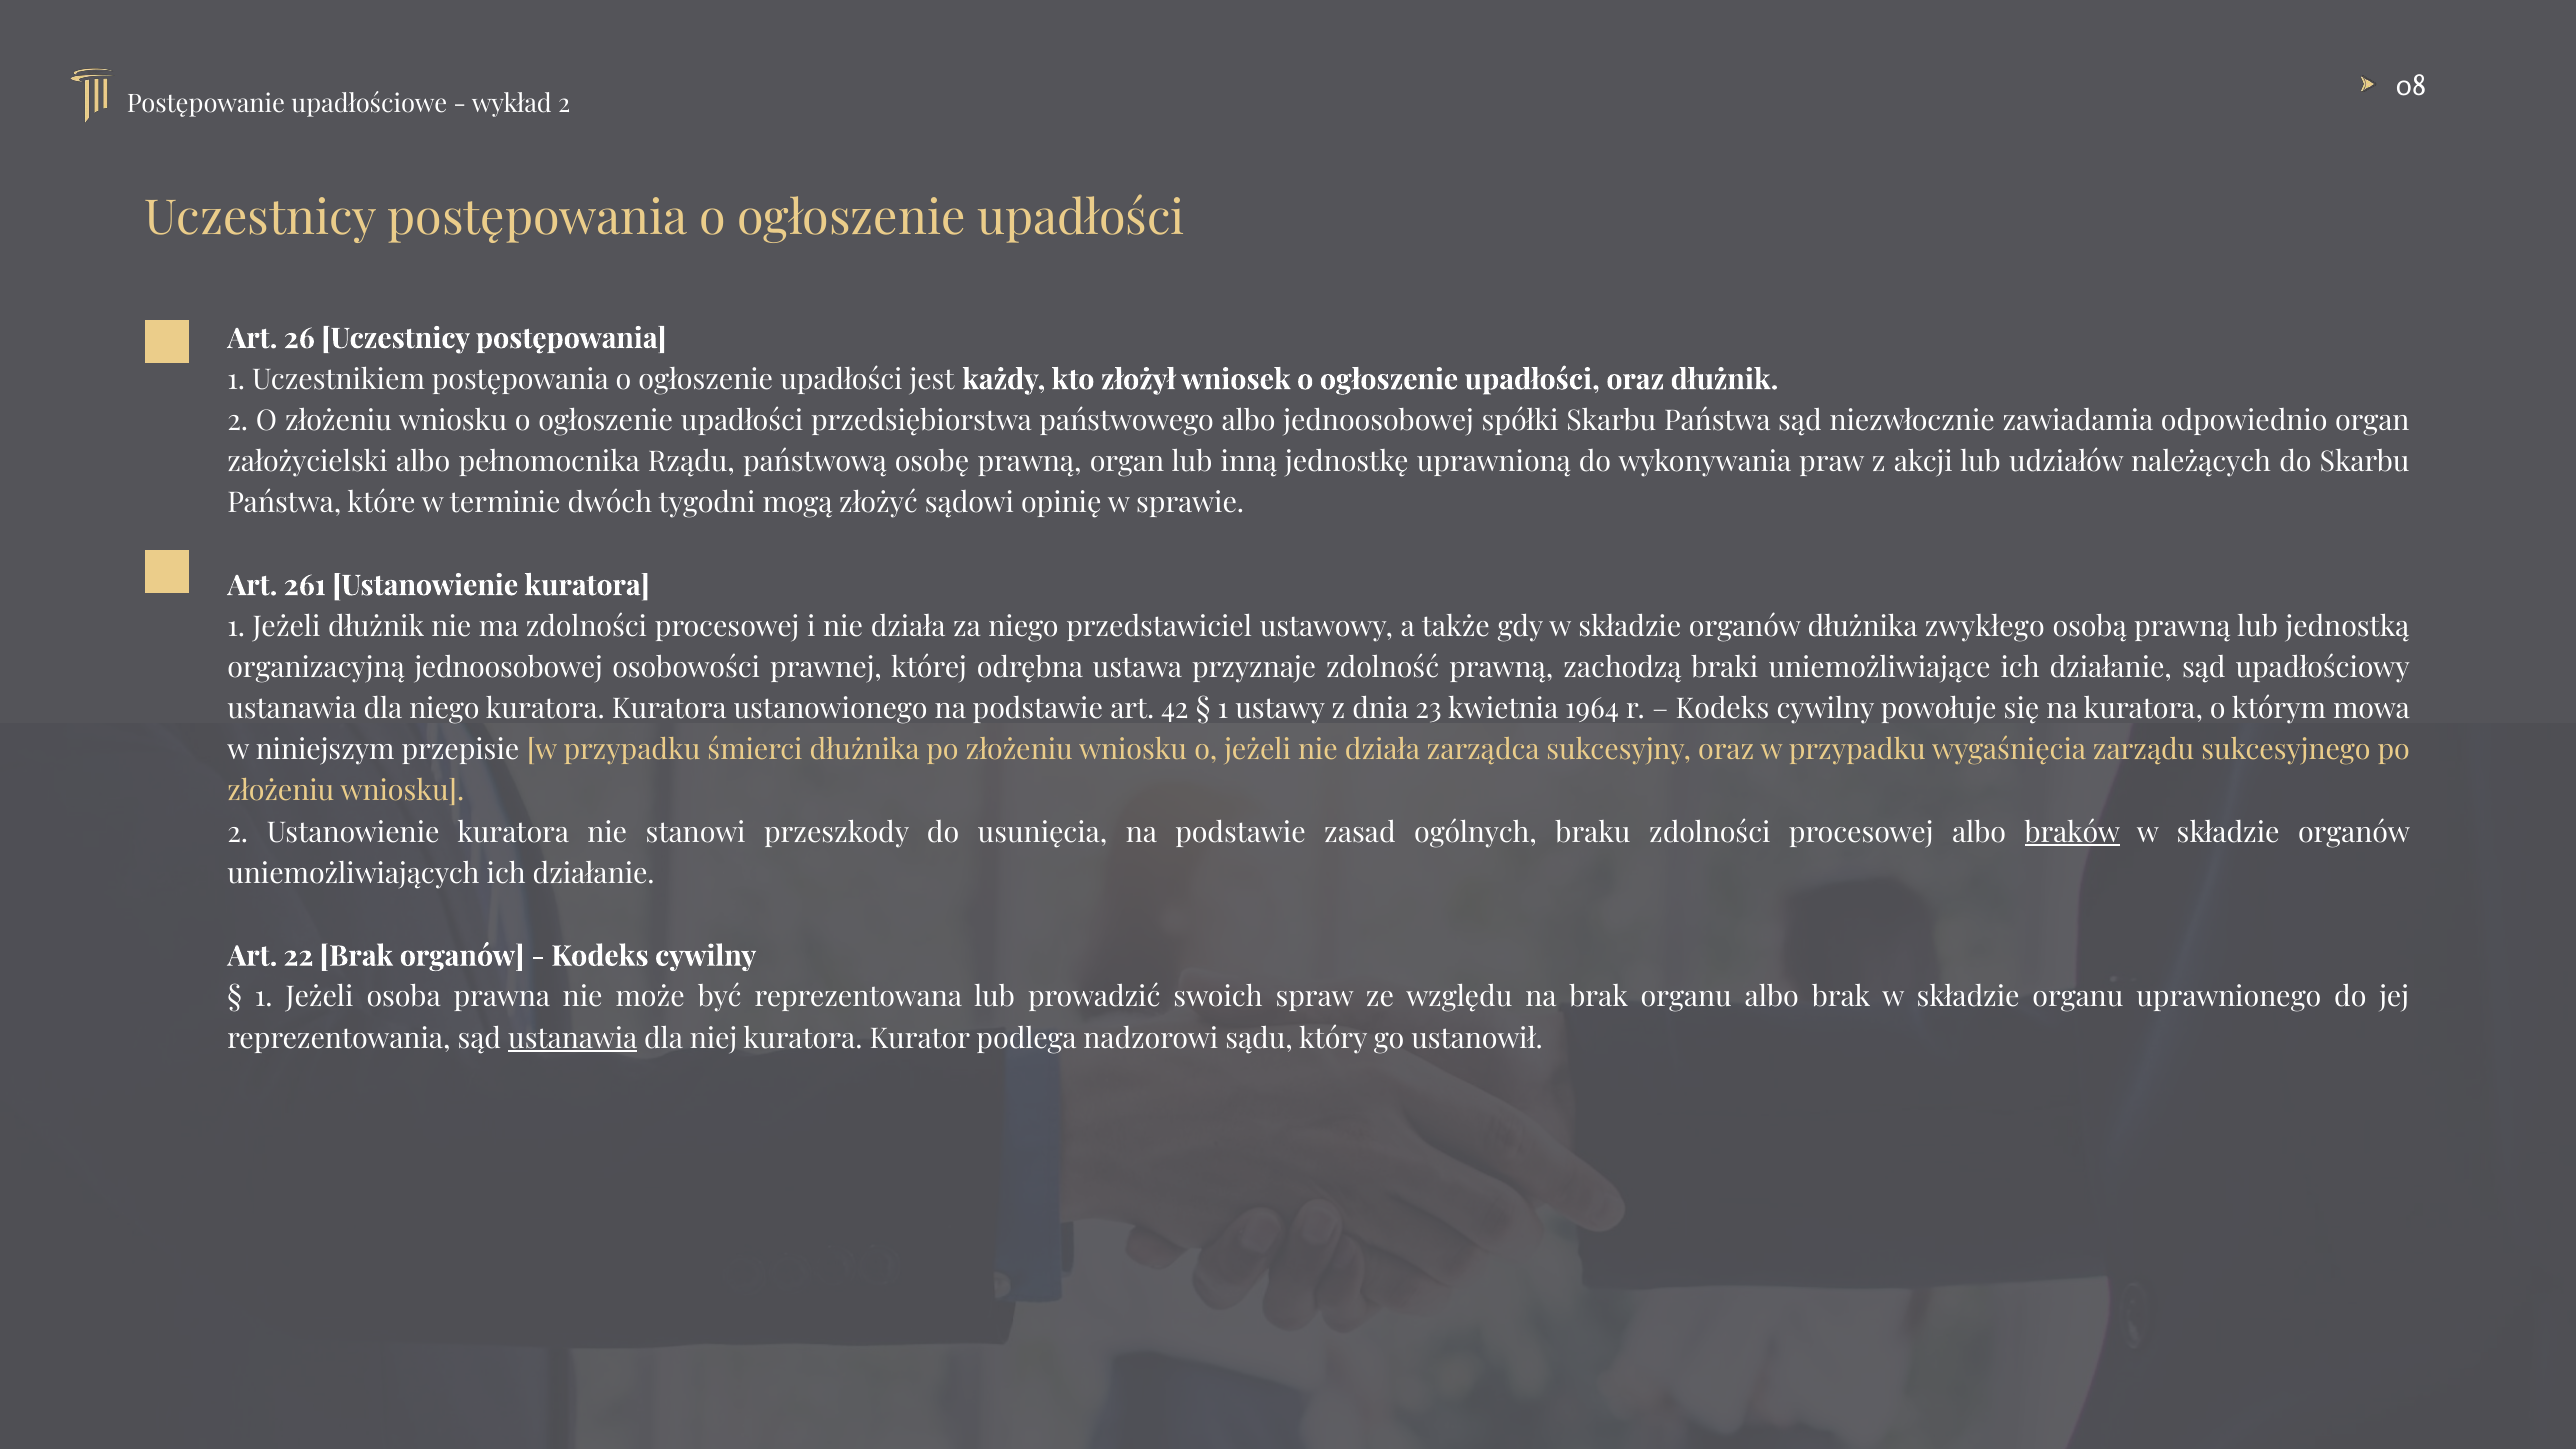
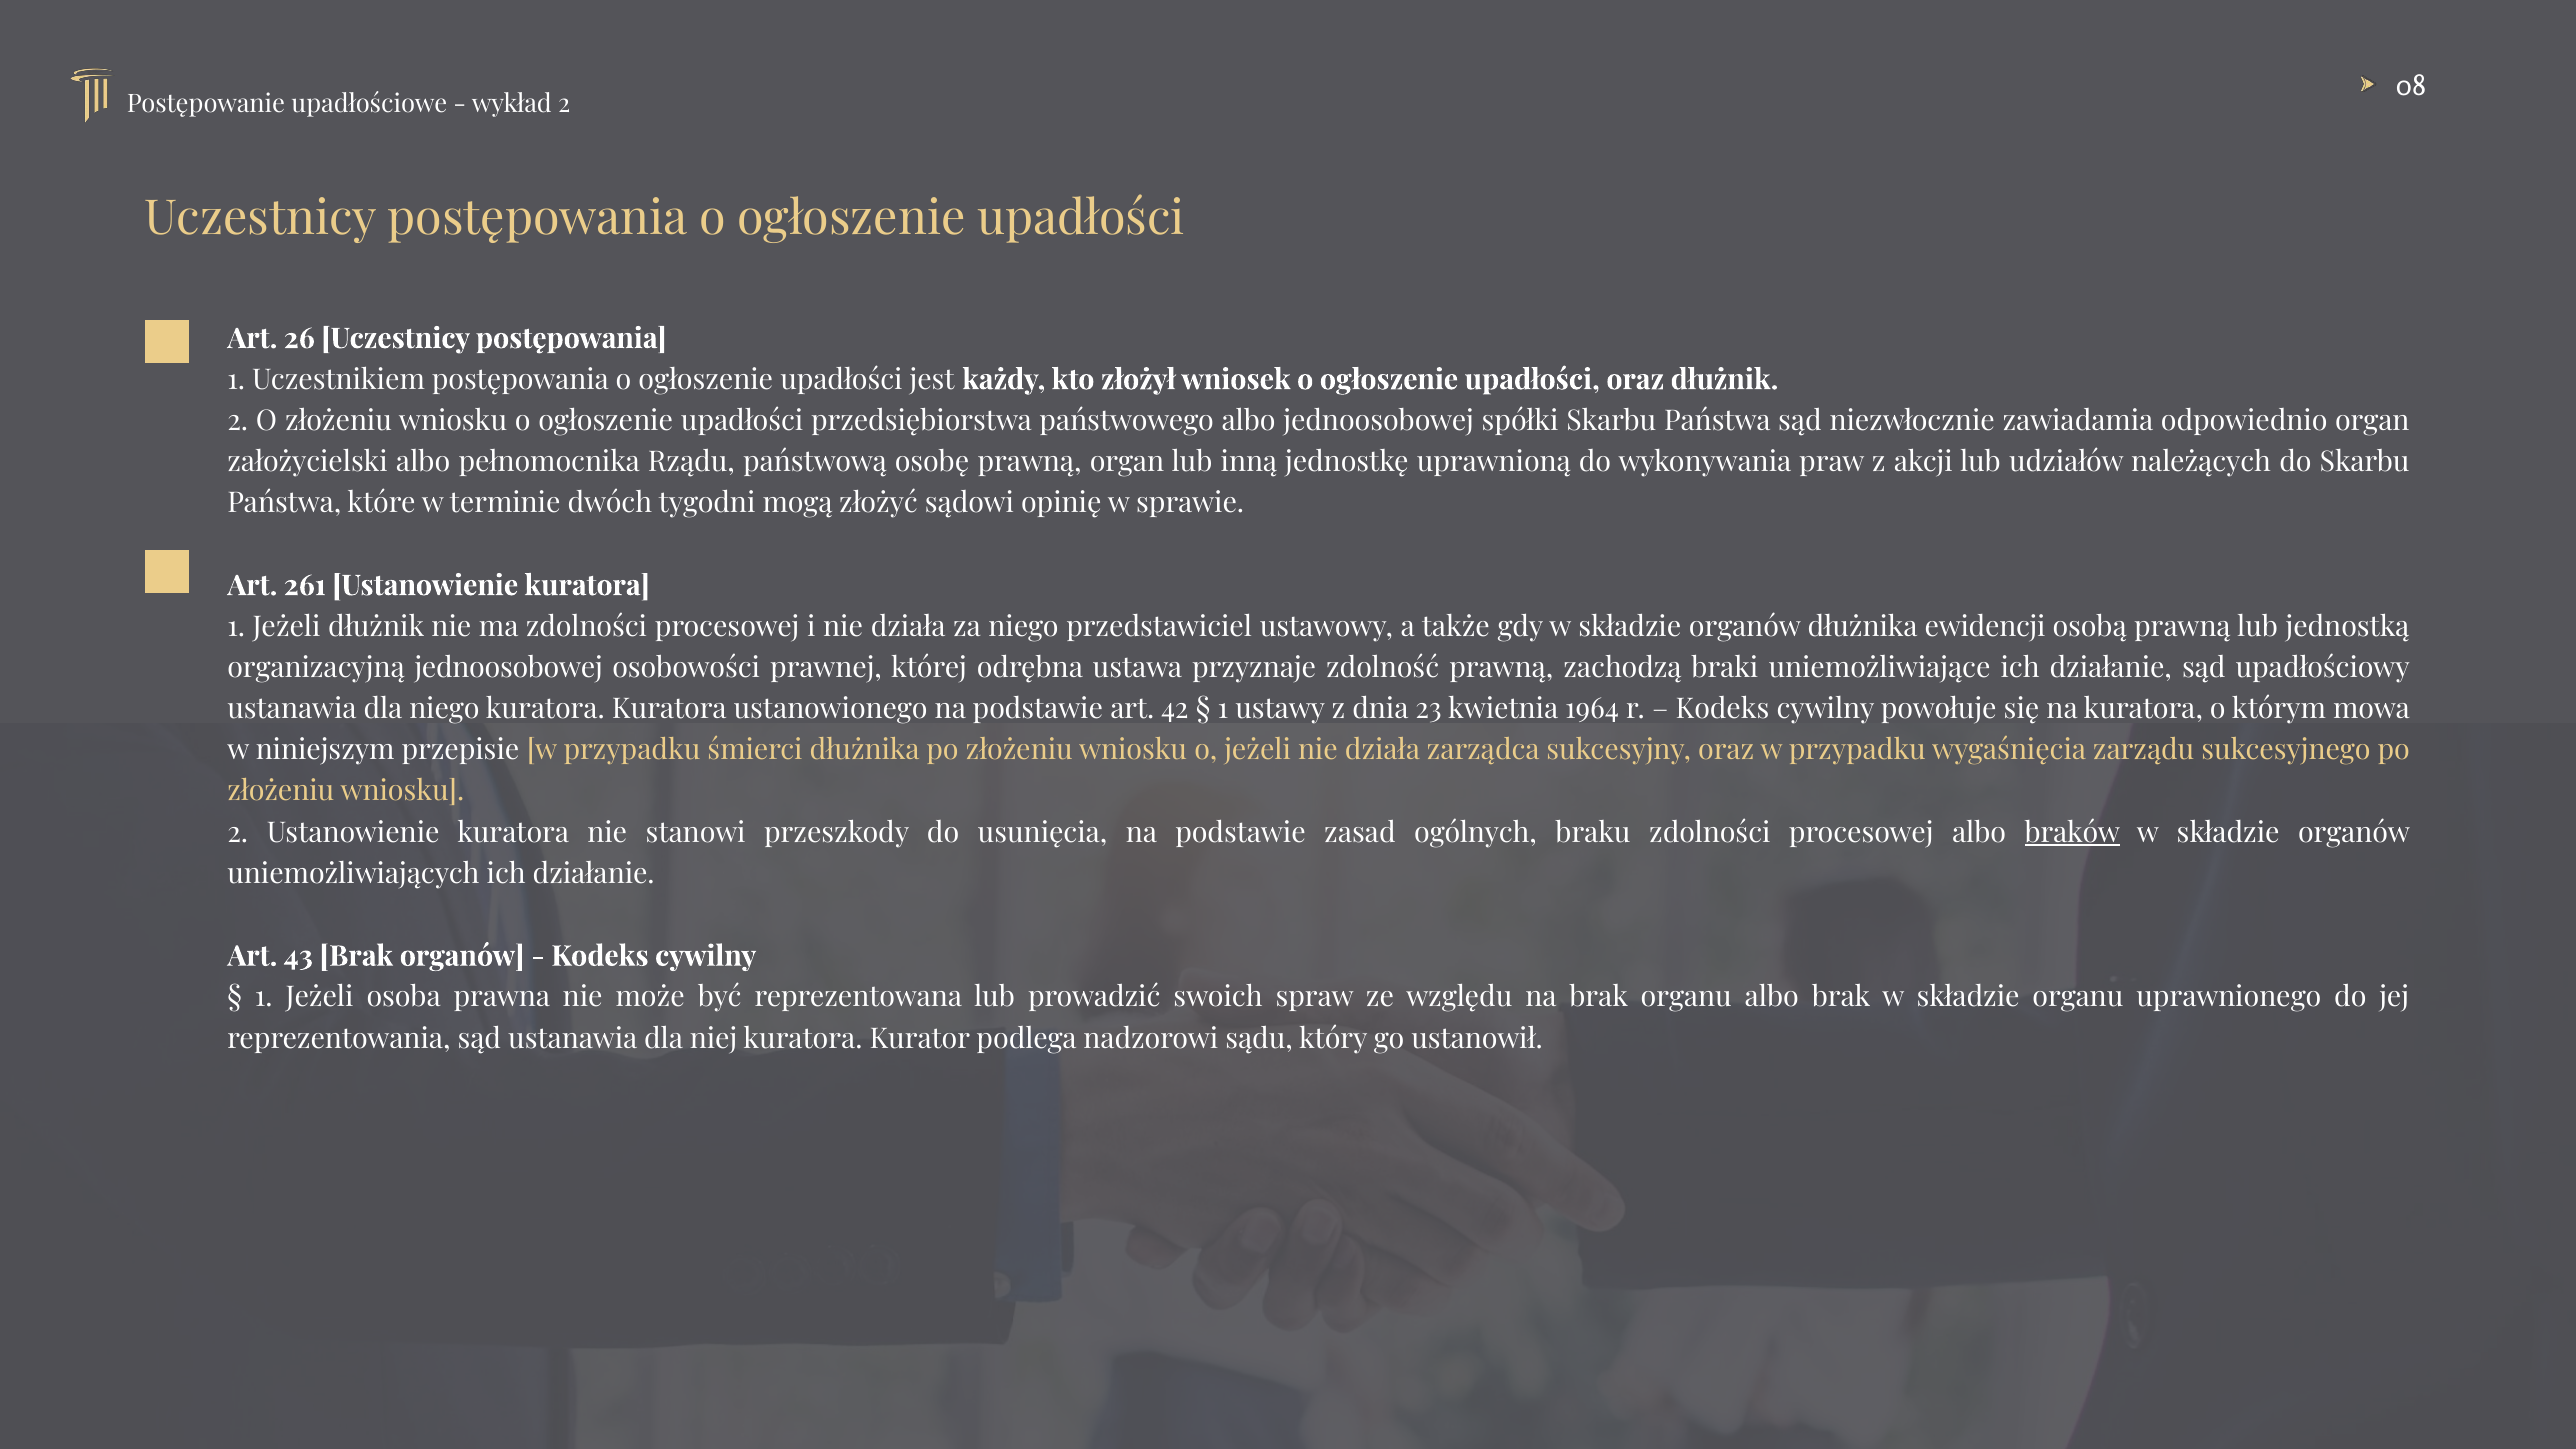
zwykłego: zwykłego -> ewidencji (1985, 627)
22: 22 -> 43 (298, 956)
ustanawia underline: present -> none (573, 1039)
